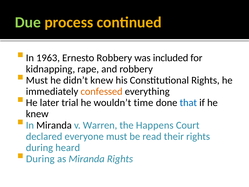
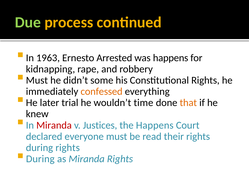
Ernesto Robbery: Robbery -> Arrested (114, 58)
was included: included -> happens (171, 58)
didn’t knew: knew -> some (102, 80)
that colour: blue -> orange (188, 103)
Miranda colour: black -> red (54, 125)
Warren: Warren -> Justices (100, 125)
during heard: heard -> rights (68, 147)
